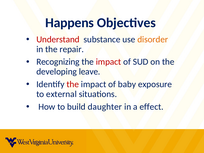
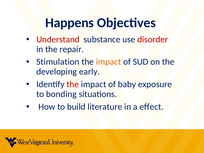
disorder colour: orange -> red (153, 39)
Recognizing: Recognizing -> Stimulation (58, 62)
impact colour: red -> orange (109, 62)
leave: leave -> early (89, 72)
external: external -> bonding (61, 94)
daughter: daughter -> literature (105, 107)
